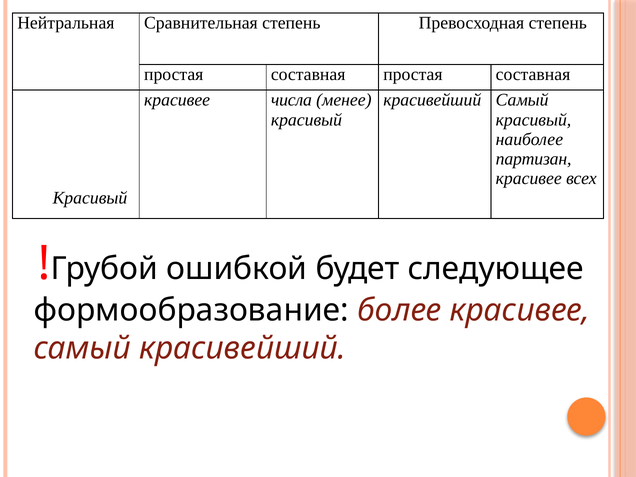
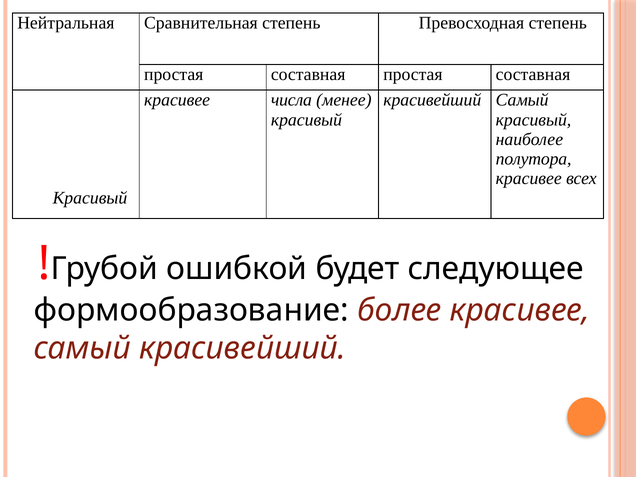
партизан: партизан -> полутора (534, 159)
